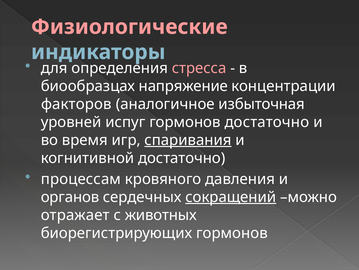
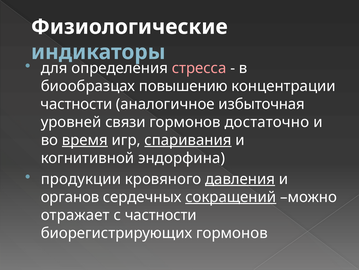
Физиологические colour: pink -> white (129, 27)
напряжение: напряжение -> повышению (183, 86)
факторов: факторов -> частности (76, 104)
испуг: испуг -> связи (125, 122)
время underline: none -> present (85, 140)
когнитивной достаточно: достаточно -> эндорфина (182, 158)
процессам: процессам -> продукции (81, 179)
давления underline: none -> present (240, 179)
с животных: животных -> частности (161, 214)
